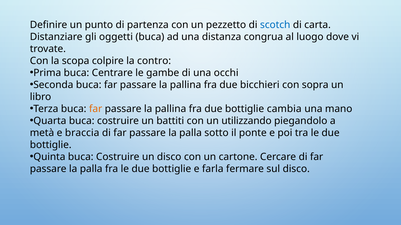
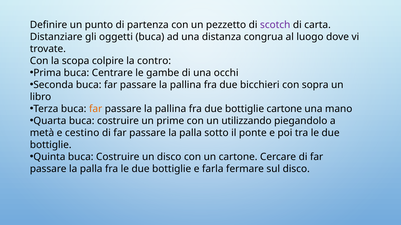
scotch colour: blue -> purple (275, 25)
bottiglie cambia: cambia -> cartone (284, 109)
battiti: battiti -> prime (170, 121)
braccia: braccia -> cestino (82, 133)
